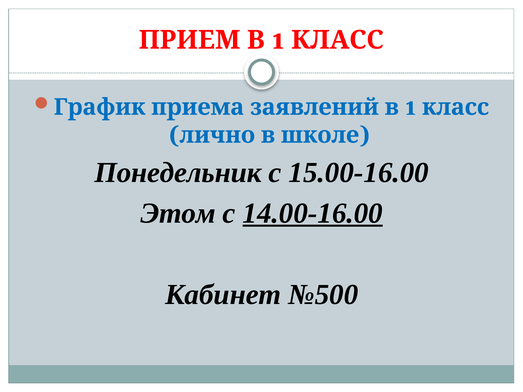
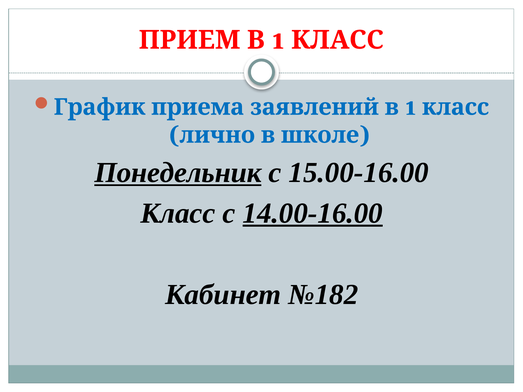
Понедельник underline: none -> present (178, 173)
Этом: Этом -> Класс (178, 213)
№500: №500 -> №182 (323, 295)
